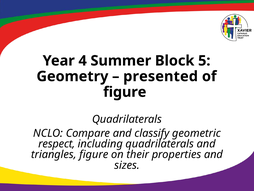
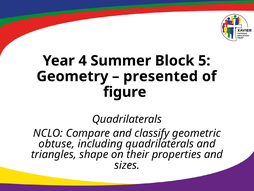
respect: respect -> obtuse (57, 144)
triangles figure: figure -> shape (94, 154)
